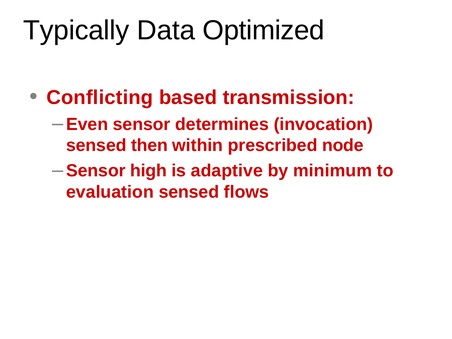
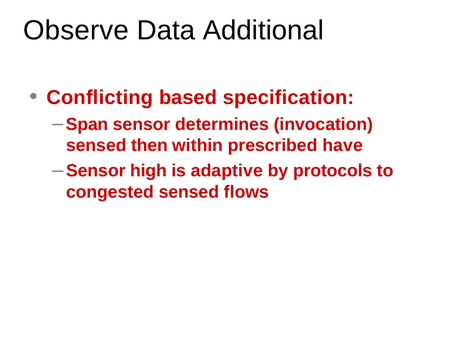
Typically: Typically -> Observe (76, 30)
Optimized: Optimized -> Additional (263, 30)
transmission: transmission -> specification (289, 97)
Even: Even -> Span (87, 124)
node: node -> have (343, 145)
minimum: minimum -> protocols (333, 171)
evaluation: evaluation -> congested (110, 192)
